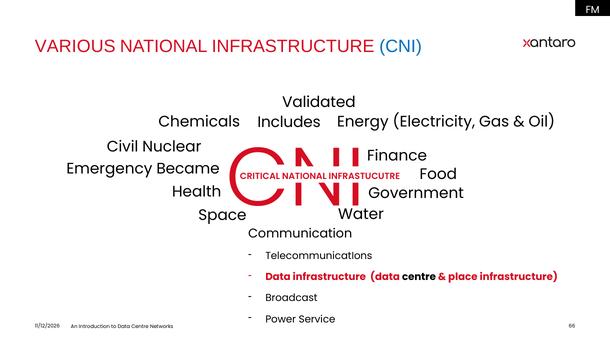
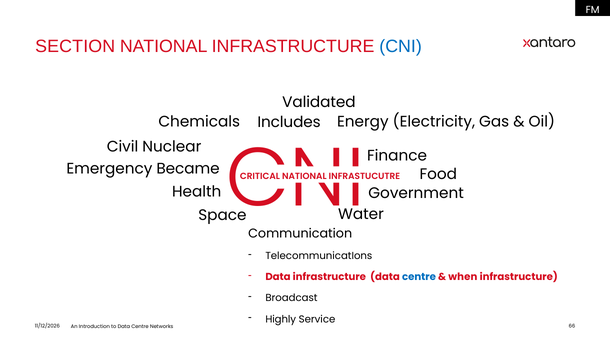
VARIOUS: VARIOUS -> SECTION (75, 47)
centre colour: black -> blue (419, 277)
place: place -> when (463, 277)
Power: Power -> Highly (281, 319)
